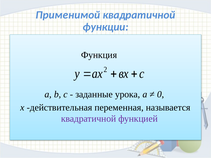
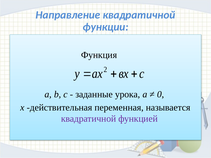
Применимой: Применимой -> Направление (68, 15)
